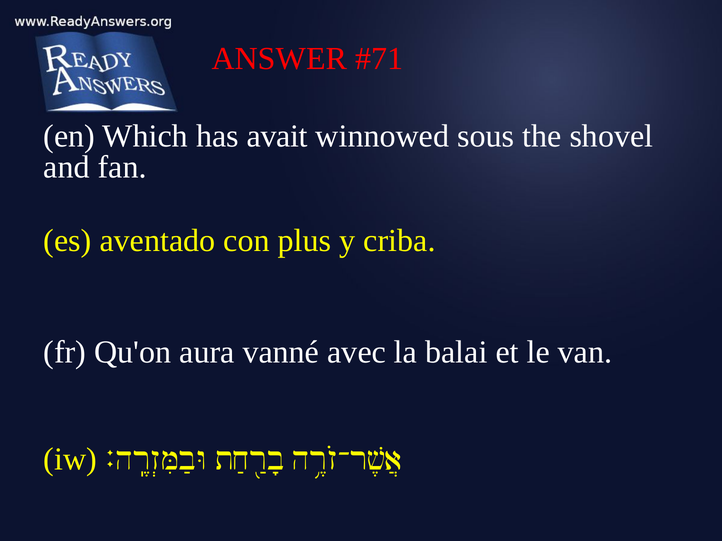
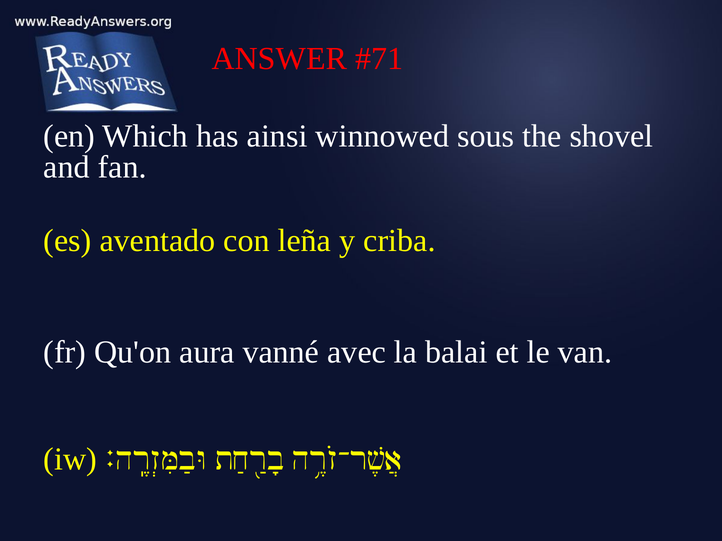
avait: avait -> ainsi (277, 136)
plus: plus -> leña (304, 241)
